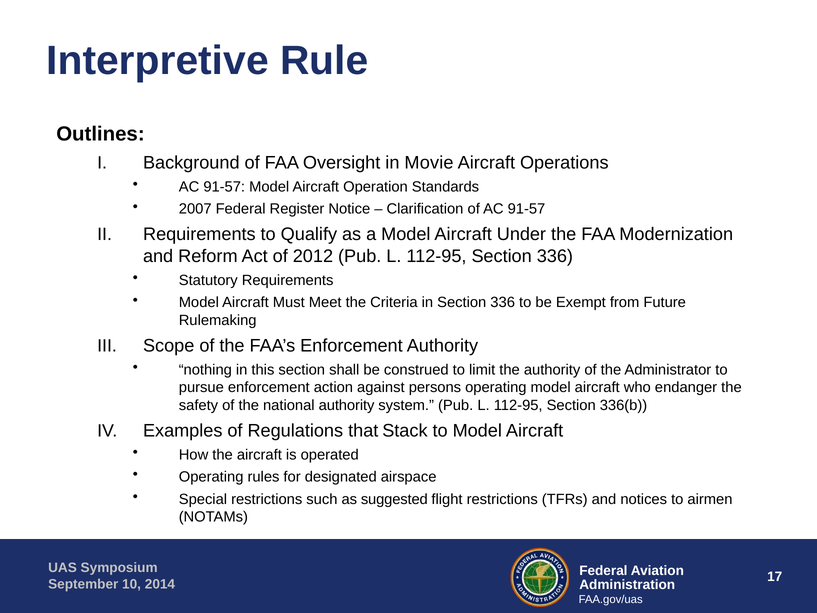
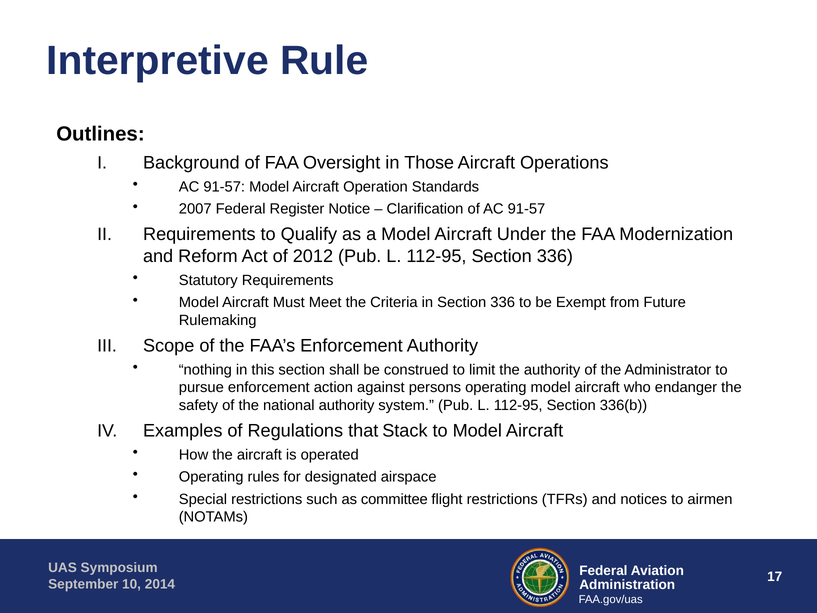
Movie: Movie -> Those (429, 163)
suggested: suggested -> committee (394, 499)
